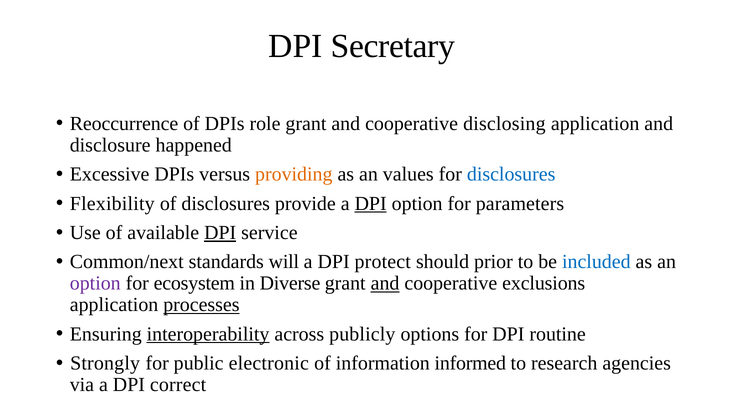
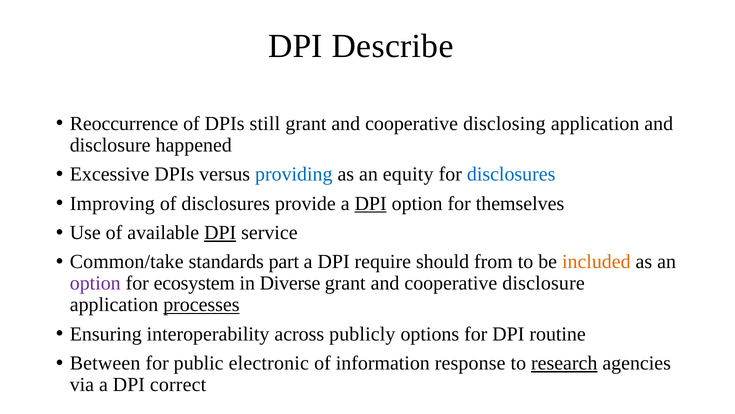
Secretary: Secretary -> Describe (393, 46)
role: role -> still (265, 123)
providing colour: orange -> blue (294, 174)
values: values -> equity (408, 174)
Flexibility: Flexibility -> Improving (112, 203)
parameters: parameters -> themselves (520, 203)
Common/next: Common/next -> Common/take (127, 262)
will: will -> part (284, 262)
protect: protect -> require (383, 262)
prior: prior -> from (493, 262)
included colour: blue -> orange (596, 262)
and underline: present -> none (385, 283)
cooperative exclusions: exclusions -> disclosure (544, 283)
interoperability underline: present -> none (208, 334)
Strongly: Strongly -> Between (105, 363)
informed: informed -> response (470, 363)
research underline: none -> present (564, 363)
